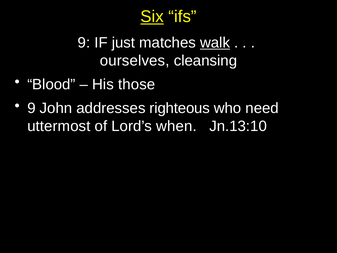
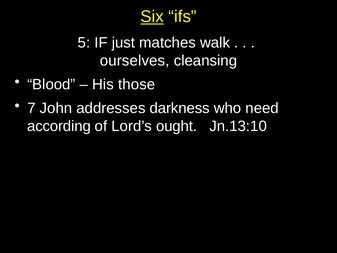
9: 9 -> 5 (84, 43)
walk underline: present -> none (215, 43)
9: 9 -> 7 (31, 108)
righteous: righteous -> darkness (180, 108)
uttermost: uttermost -> according (59, 126)
when: when -> ought (177, 126)
